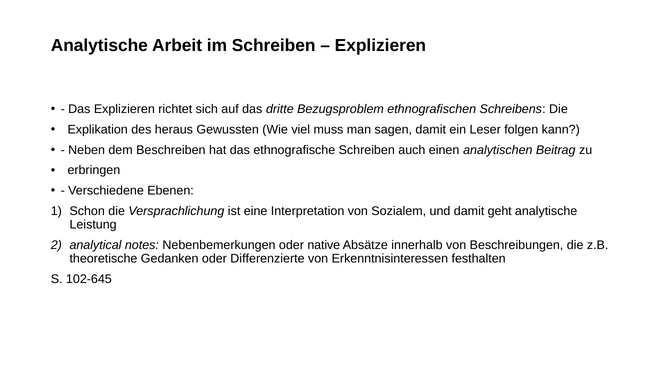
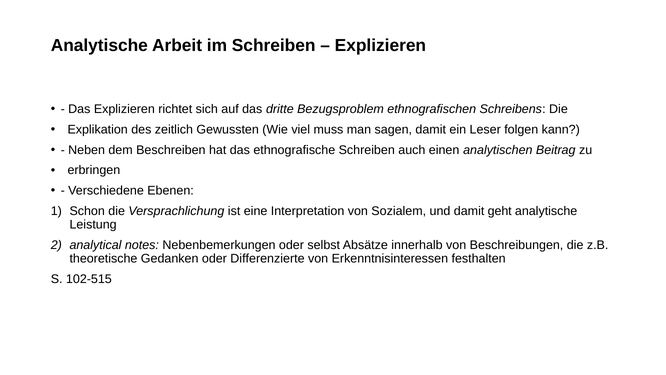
heraus: heraus -> zeitlich (174, 129)
native: native -> selbst (324, 245)
102-645: 102-645 -> 102-515 (89, 279)
